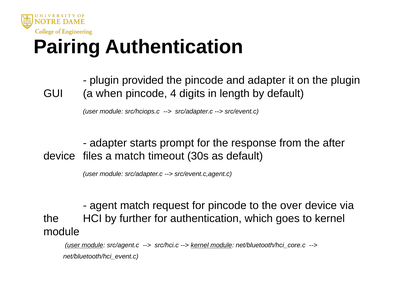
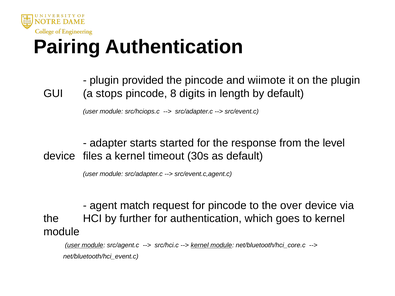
and adapter: adapter -> wiimote (267, 80)
when: when -> stops (109, 94)
4: 4 -> 8 (173, 94)
prompt: prompt -> started (177, 143)
after: after -> level (334, 143)
a match: match -> kernel (130, 156)
